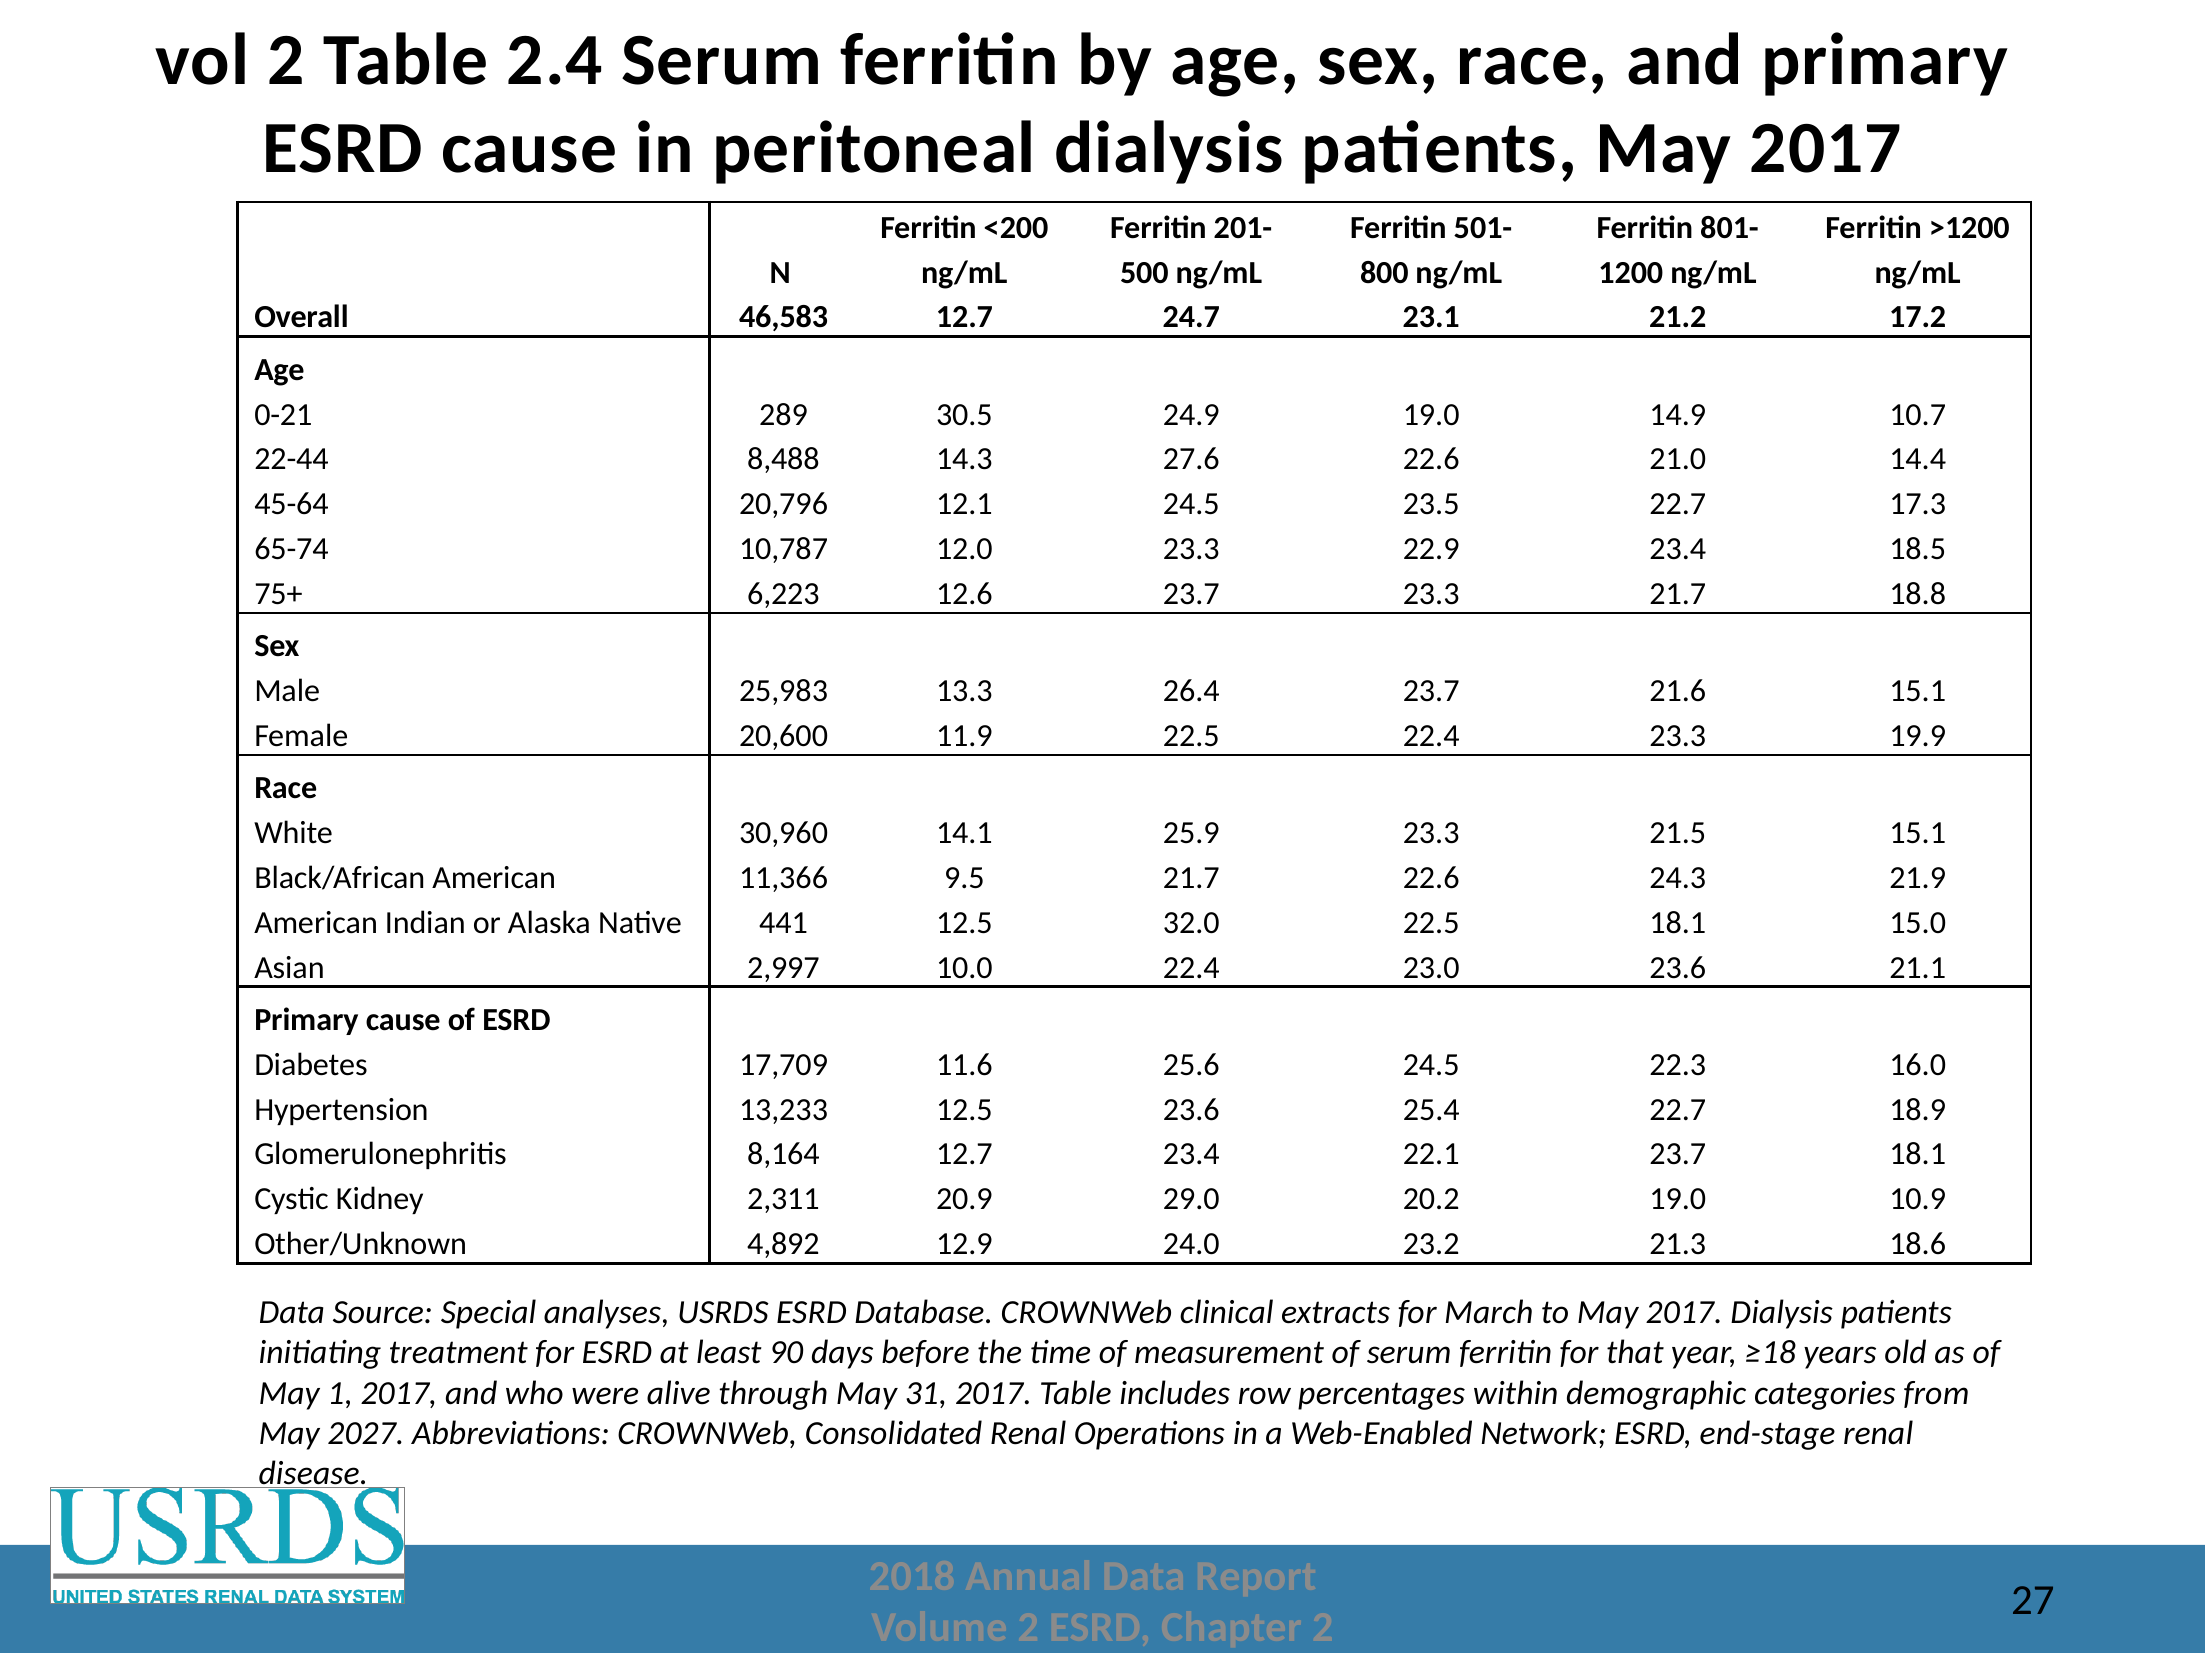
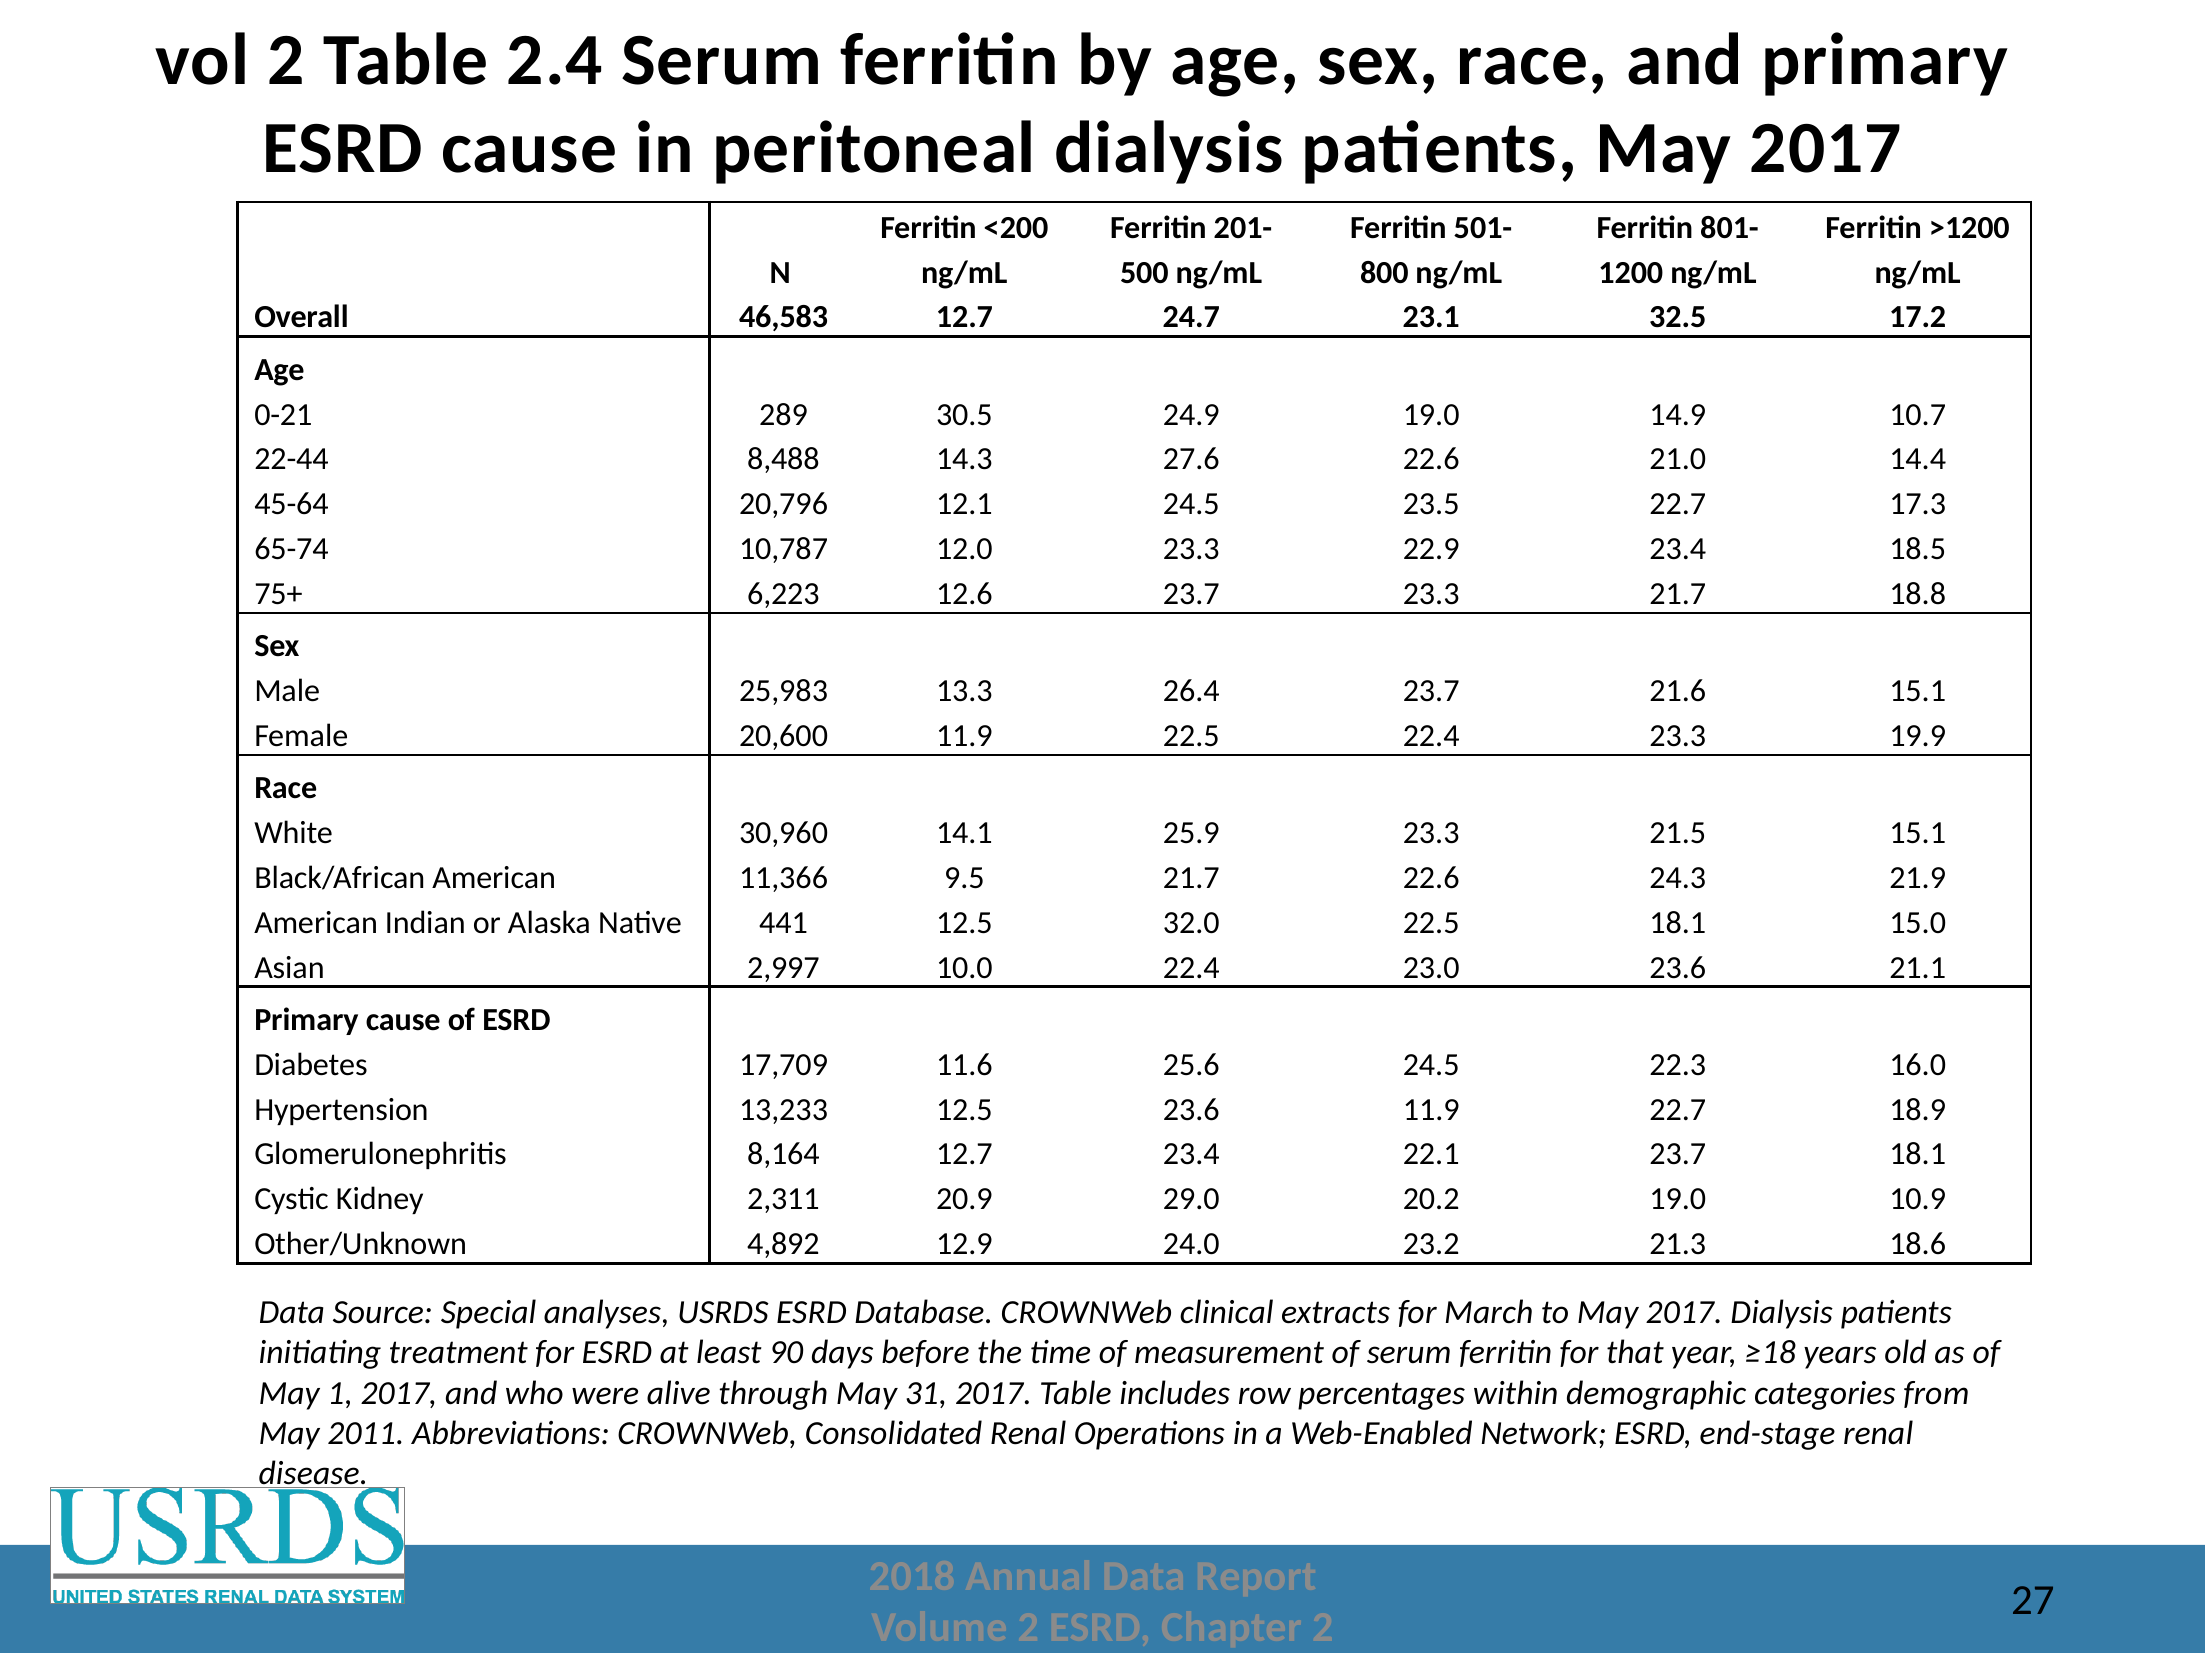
21.2: 21.2 -> 32.5 (1678, 318)
23.6 25.4: 25.4 -> 11.9 (1431, 1110)
2027: 2027 -> 2011 (366, 1434)
